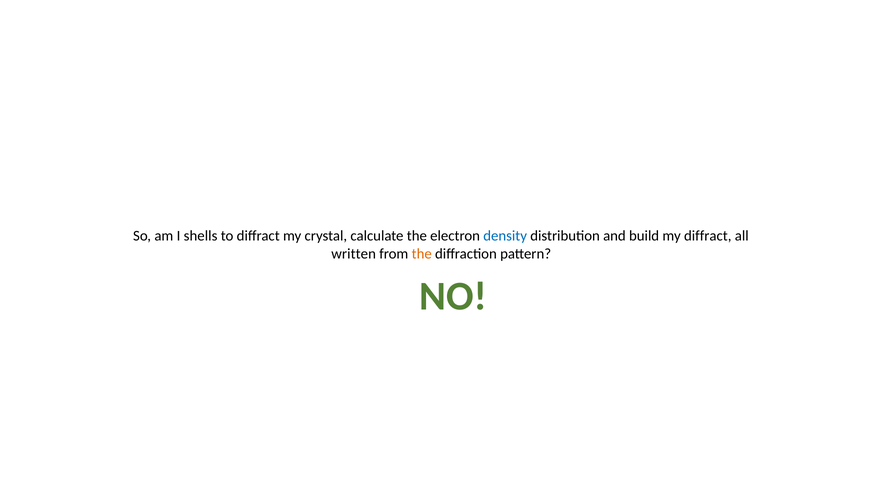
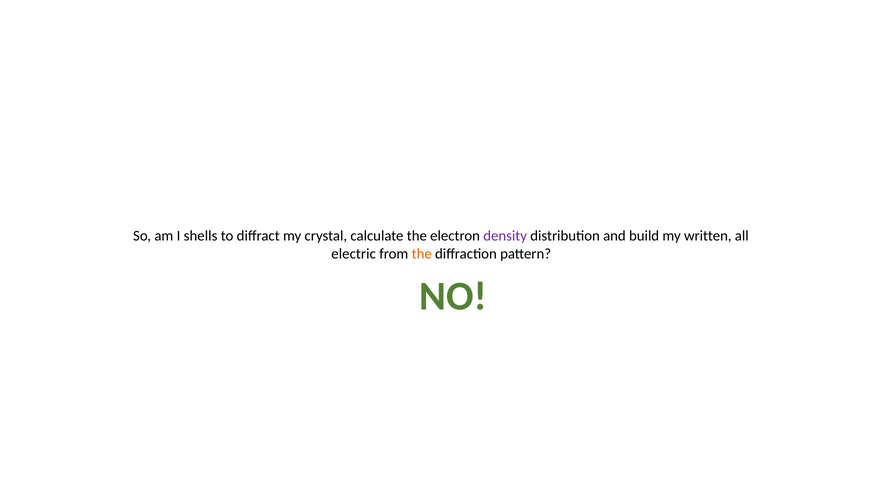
density colour: blue -> purple (505, 236)
my diffract: diffract -> written (708, 236)
written: written -> electric (354, 254)
